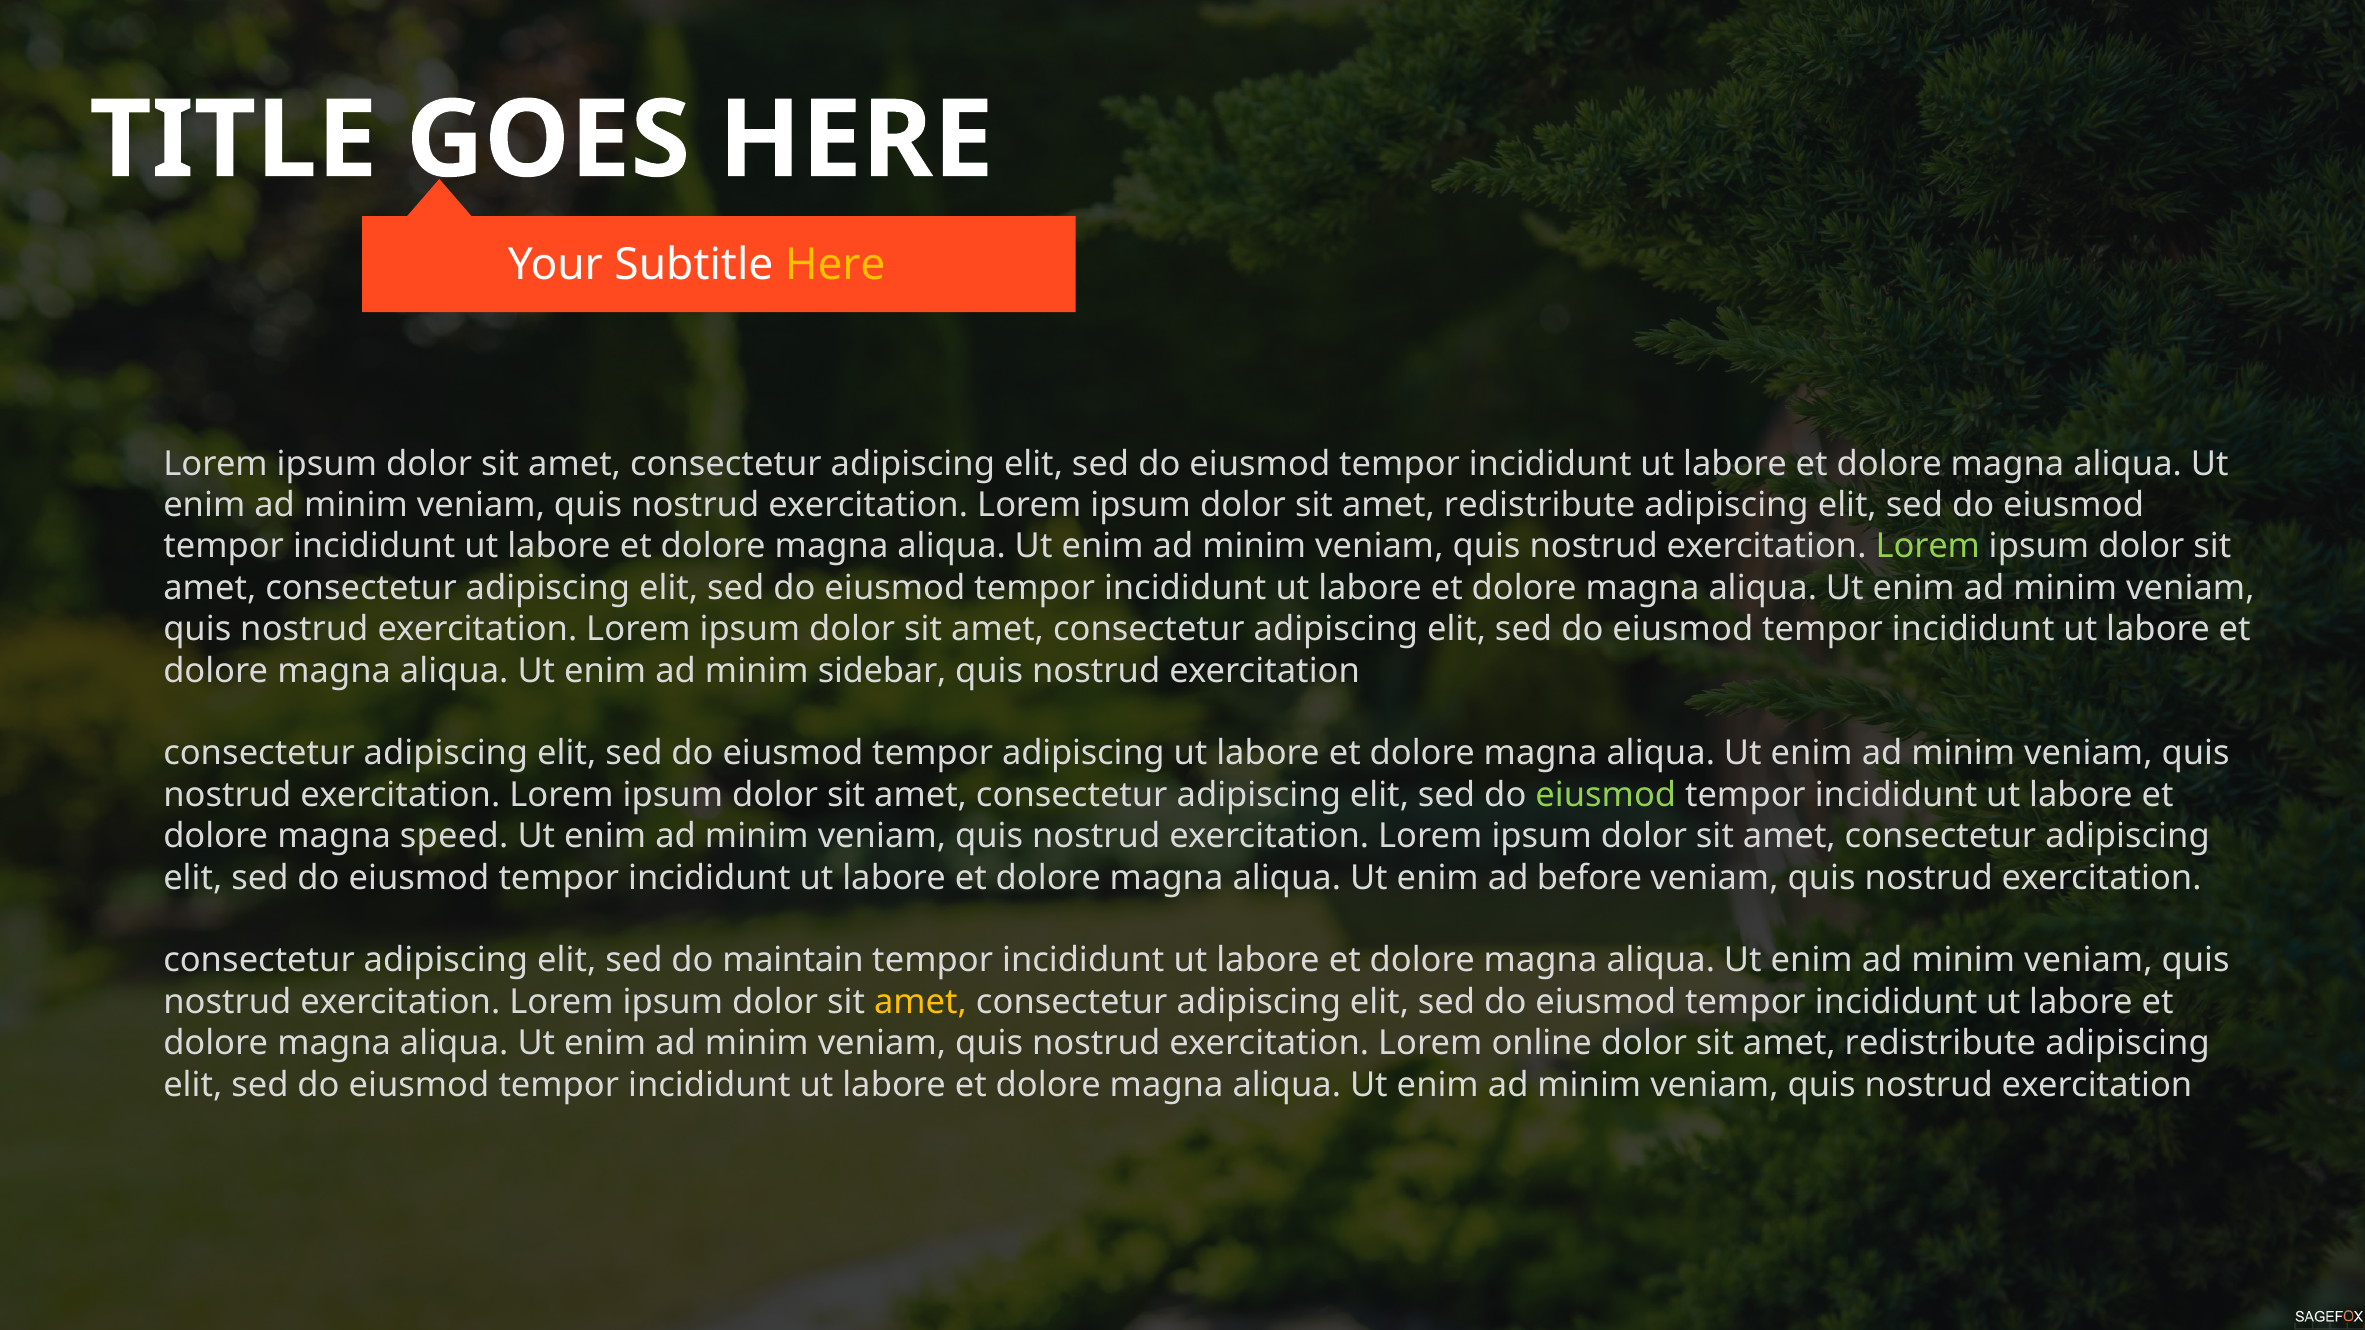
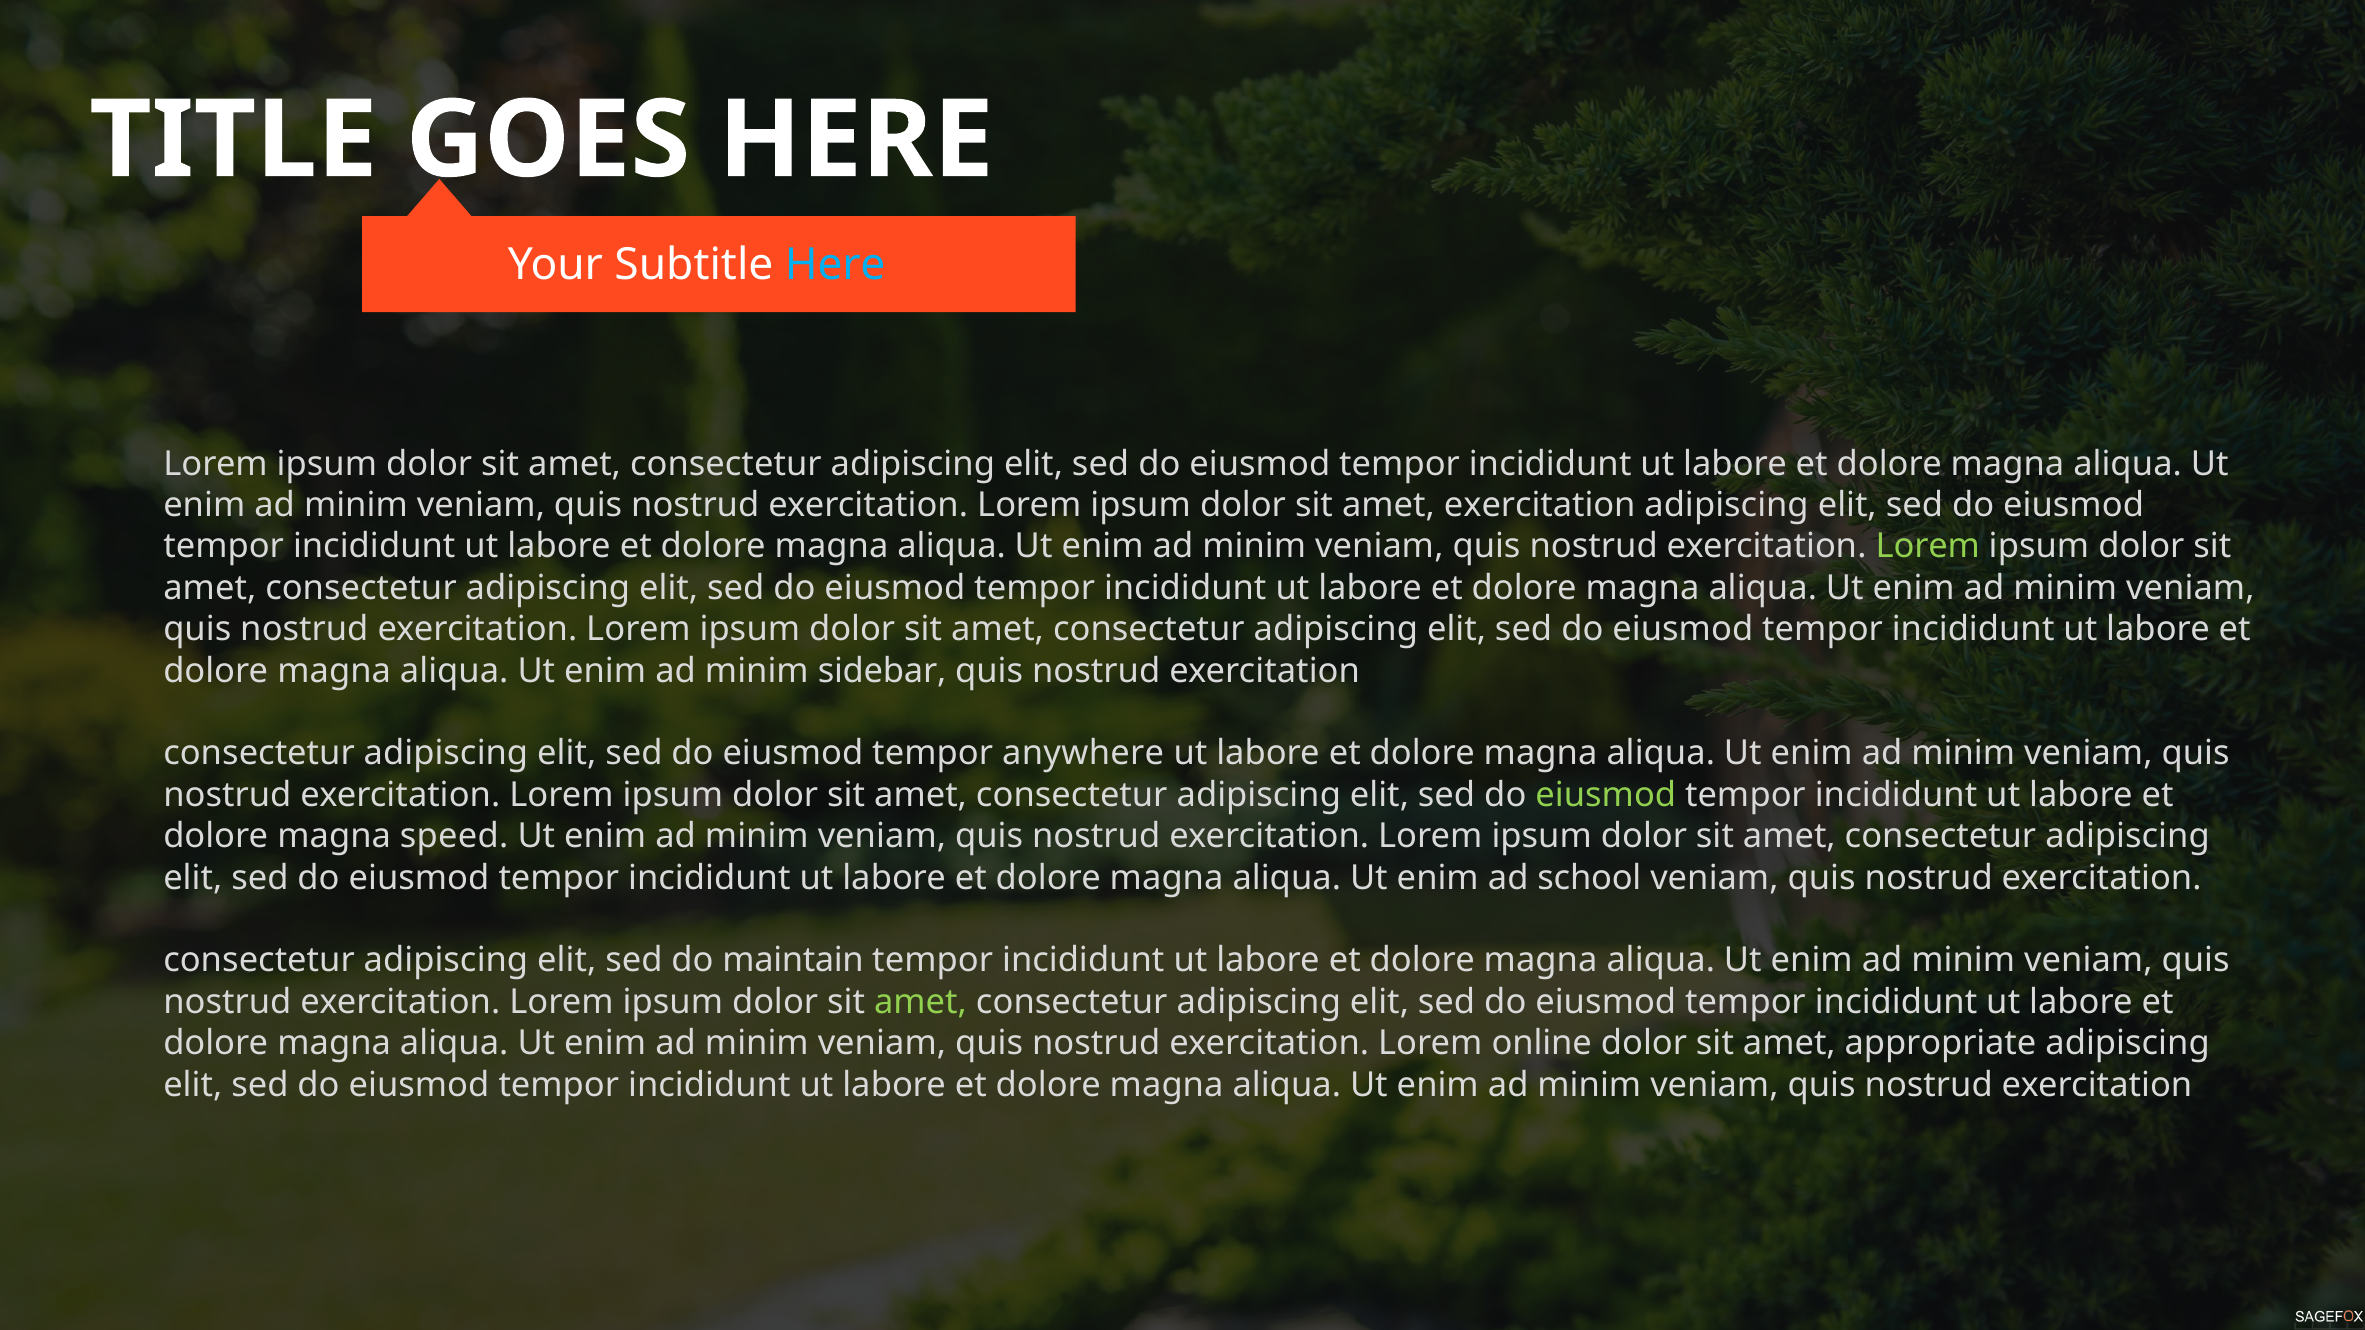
Here colour: yellow -> light blue (835, 265)
redistribute: redistribute -> exercitation (1540, 505)
tempor adipiscing: adipiscing -> anywhere (1083, 754)
before: before -> school (1589, 878)
amet colour: yellow -> light green (920, 1002)
redistribute: redistribute -> appropriate (1940, 1044)
